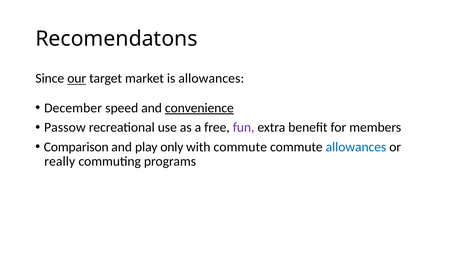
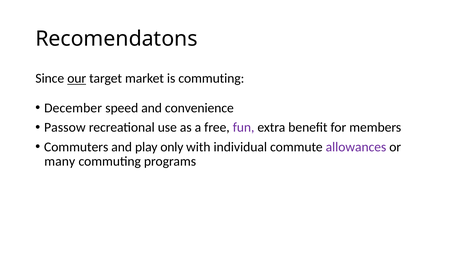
is allowances: allowances -> commuting (211, 78)
convenience underline: present -> none (199, 108)
Comparison: Comparison -> Commuters (76, 147)
with commute: commute -> individual (240, 147)
allowances colour: blue -> purple (356, 147)
really: really -> many (60, 161)
